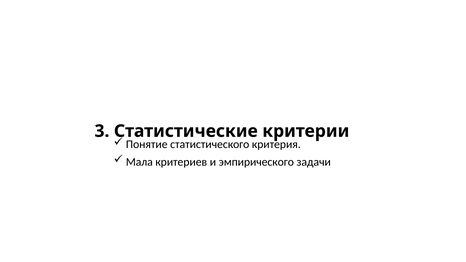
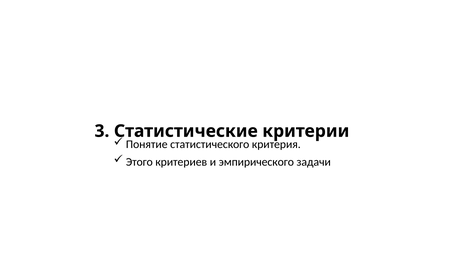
Мала: Мала -> Этого (139, 162)
